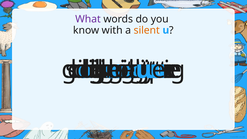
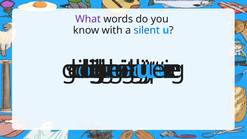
silent colour: orange -> blue (147, 30)
